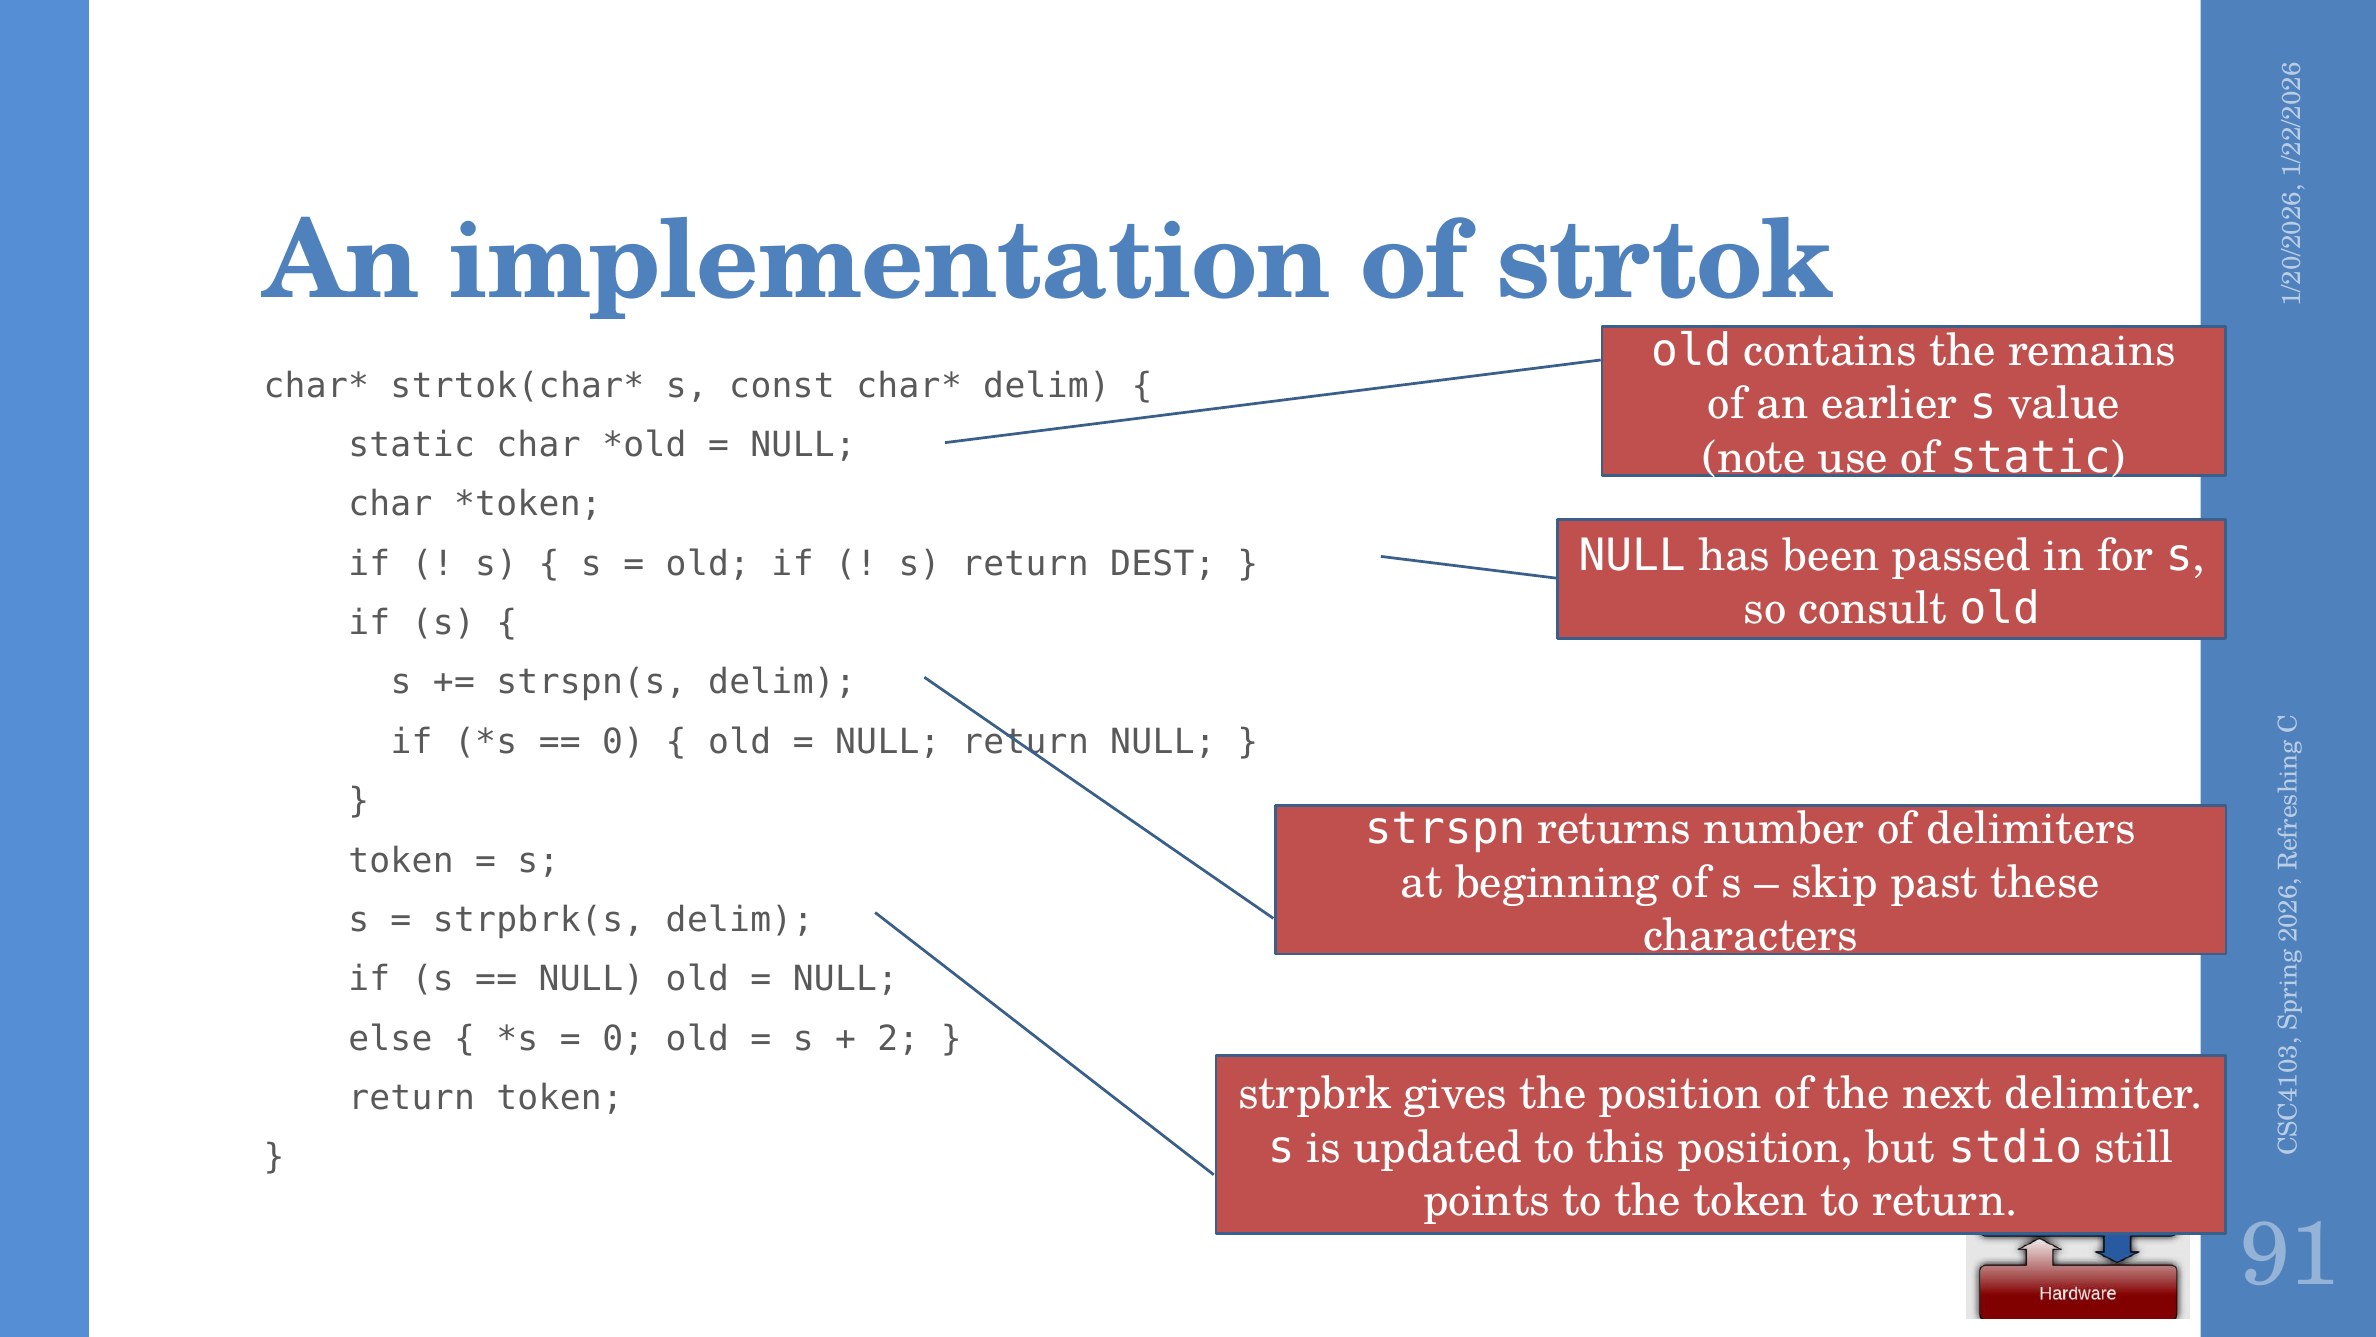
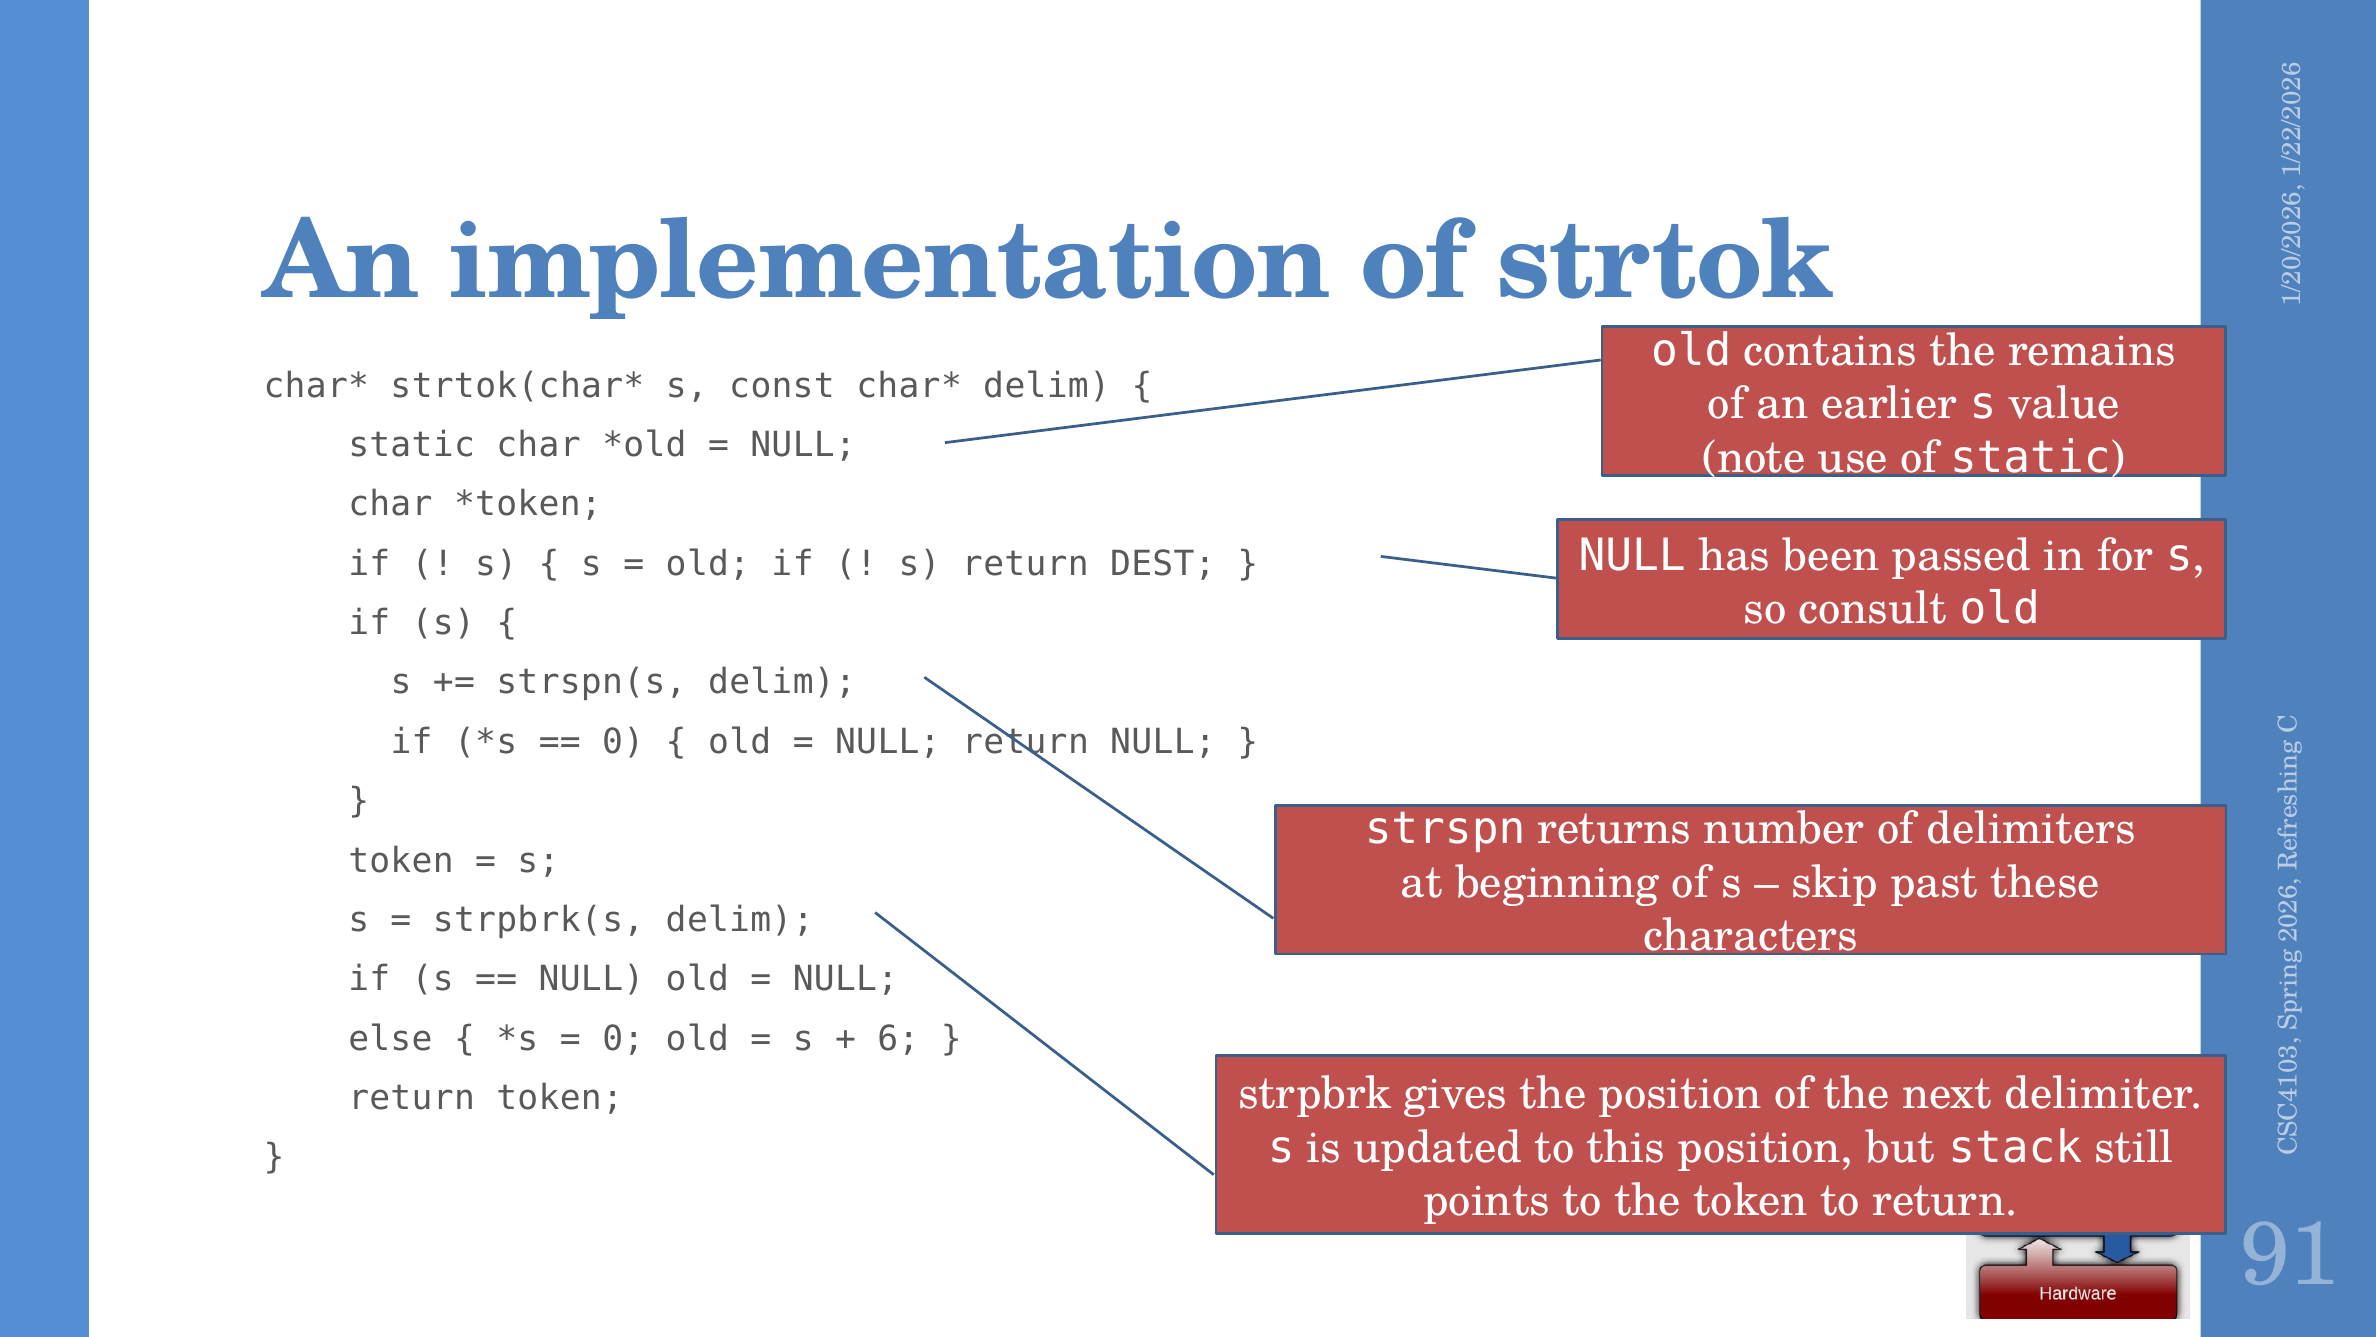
2: 2 -> 6 (898, 1038)
stdio: stdio -> stack (2015, 1147)
